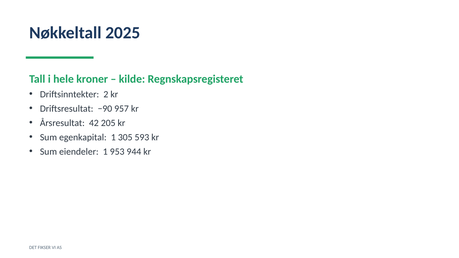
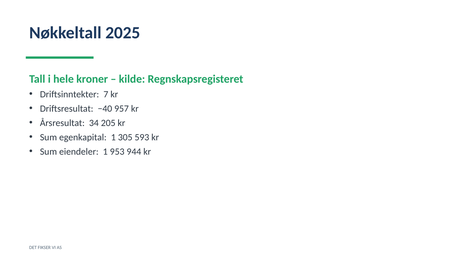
2: 2 -> 7 (106, 94)
−90: −90 -> −40 (105, 109)
42: 42 -> 34 (94, 123)
